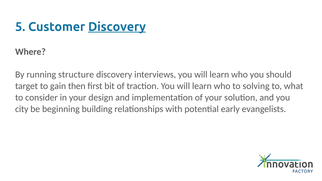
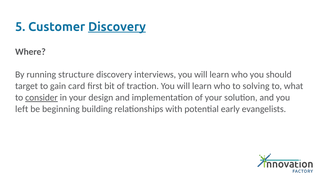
then: then -> card (77, 86)
consider underline: none -> present (41, 98)
city: city -> left (22, 109)
